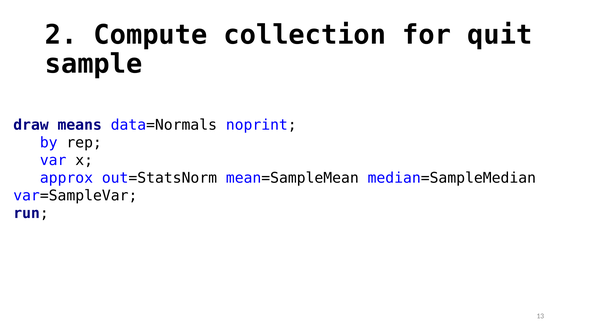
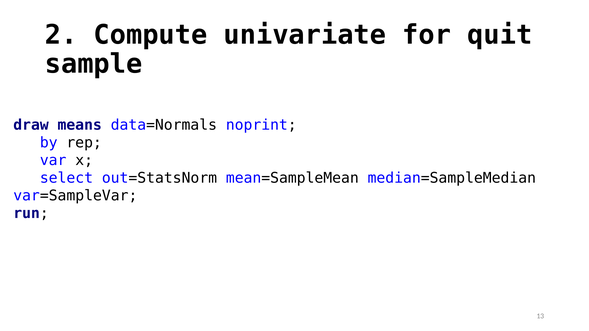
collection: collection -> univariate (305, 35)
approx: approx -> select (66, 178)
